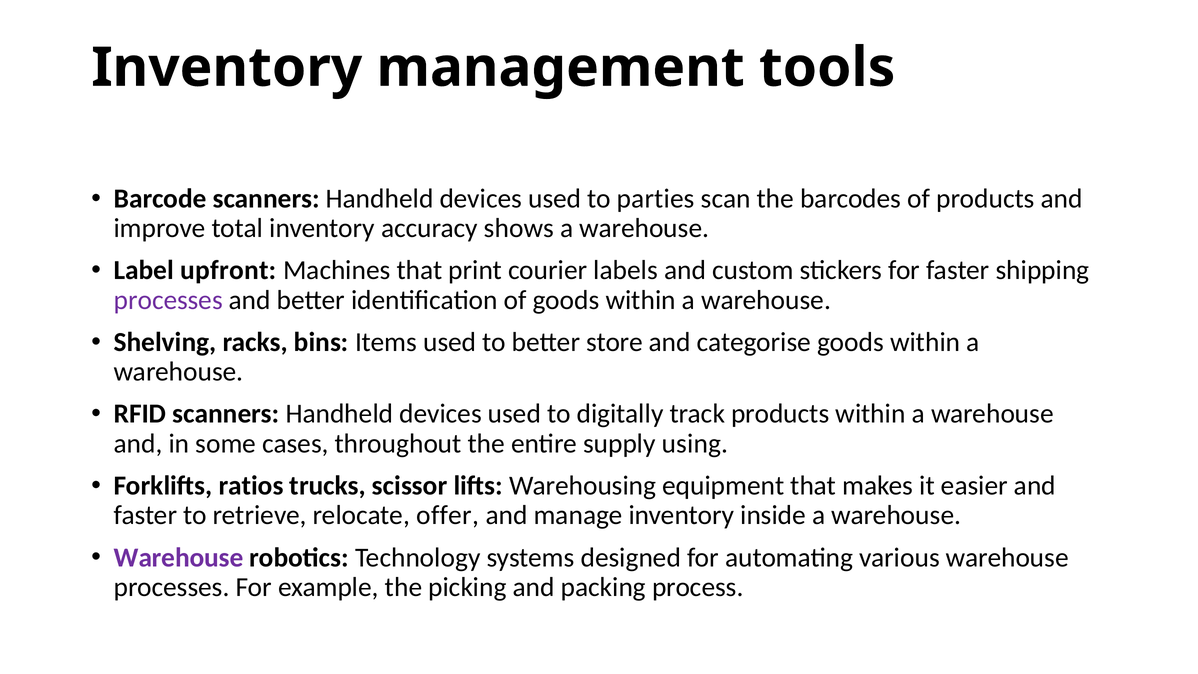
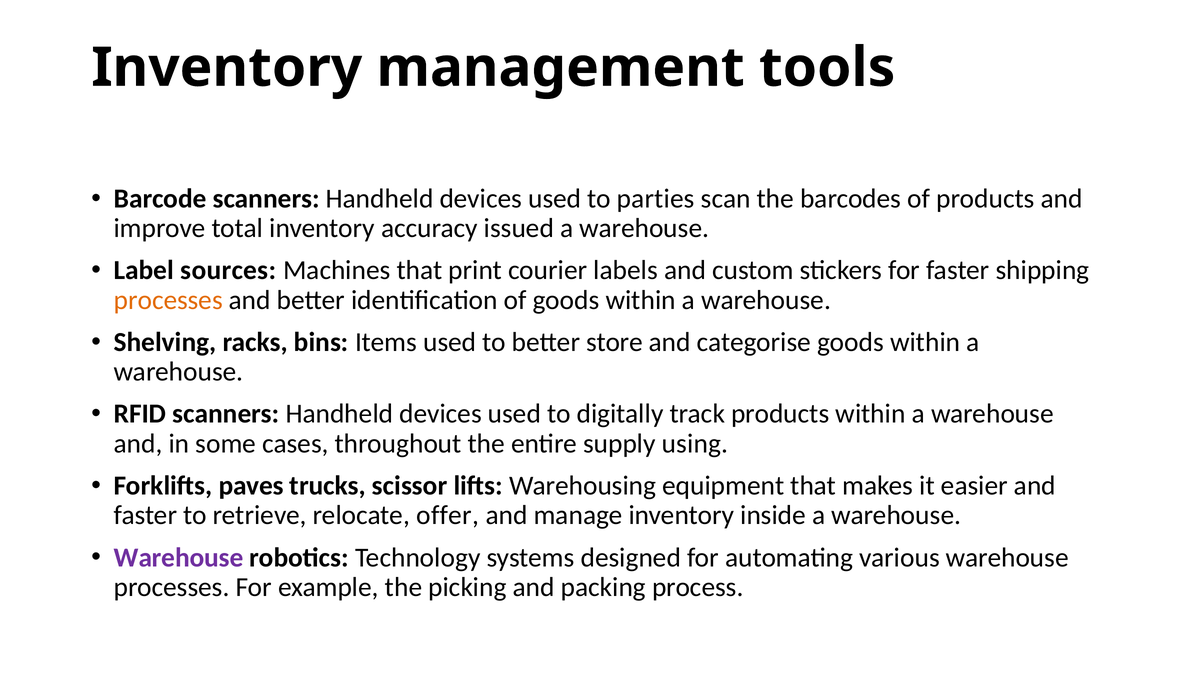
shows: shows -> issued (519, 228)
upfront: upfront -> sources (228, 270)
processes colour: purple -> orange (168, 300)
ratios: ratios -> paves (251, 486)
